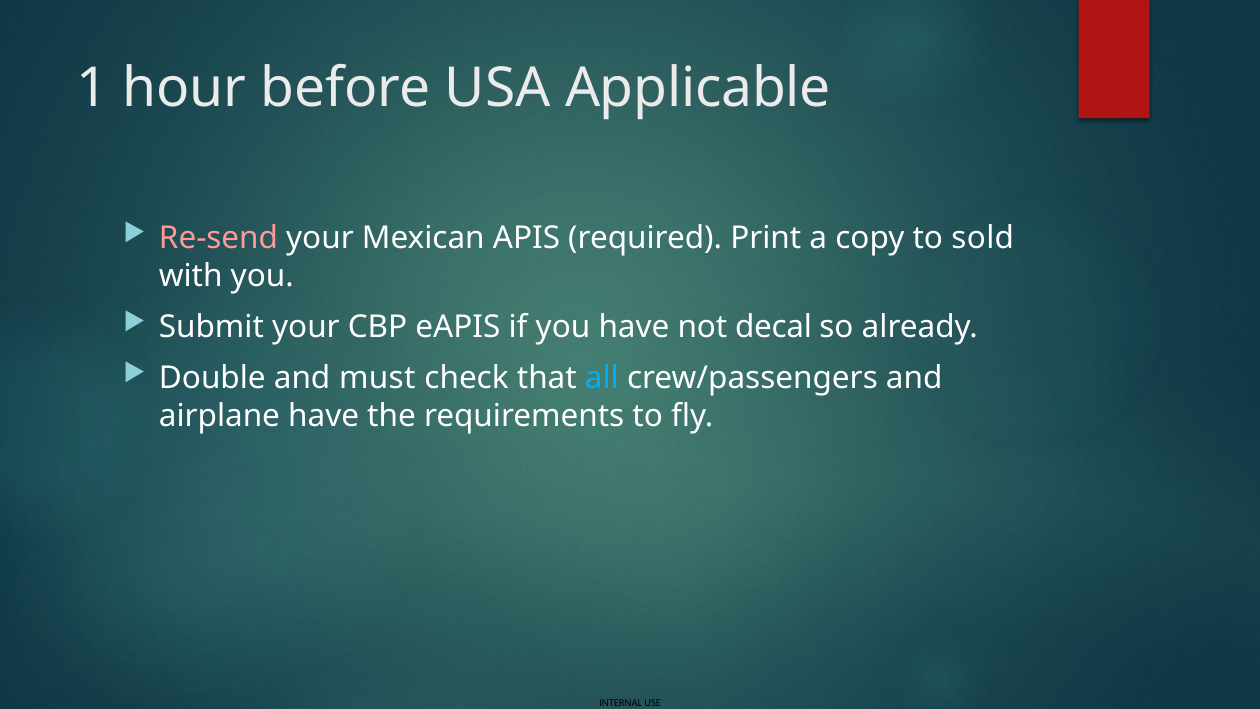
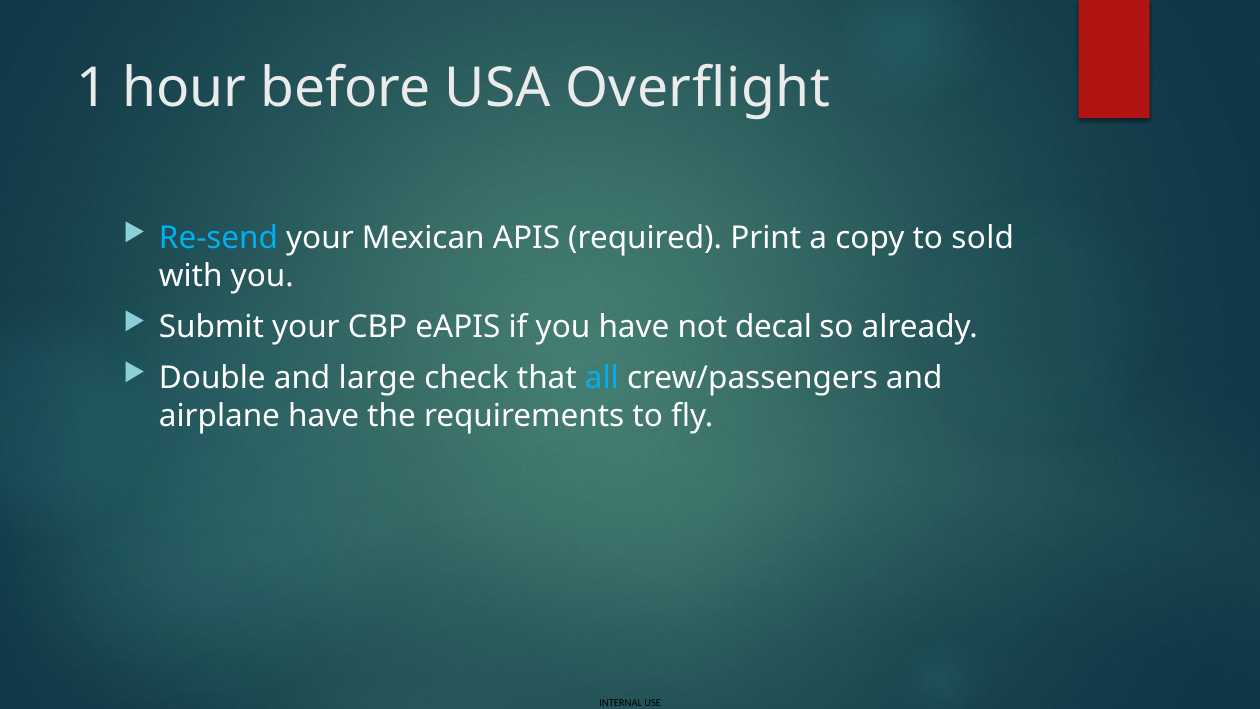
Applicable: Applicable -> Overflight (698, 88)
Re-send colour: pink -> light blue (218, 238)
must: must -> large (377, 378)
